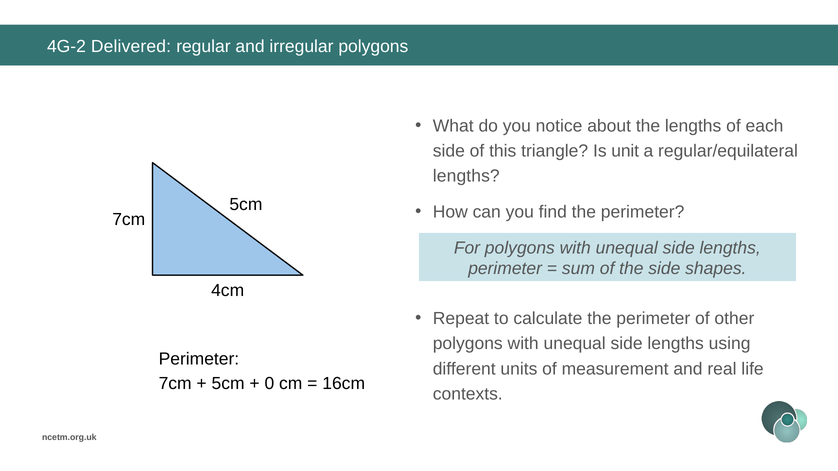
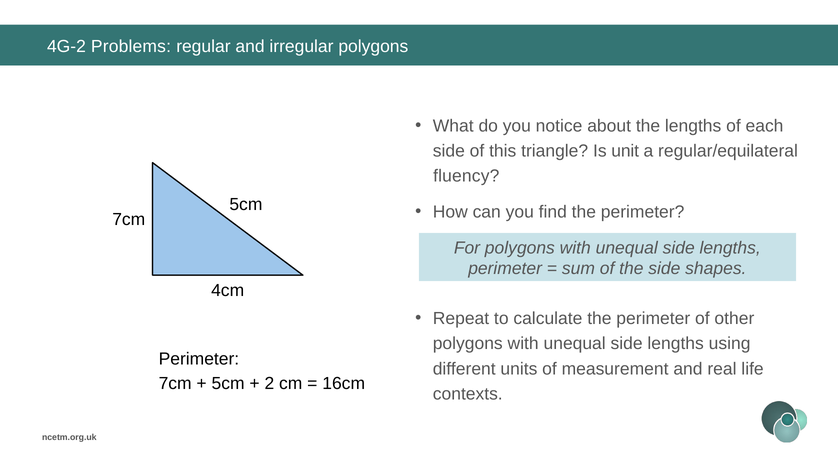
Delivered: Delivered -> Problems (131, 47)
lengths: lengths -> fluency (466, 176)
0: 0 -> 2 (269, 384)
